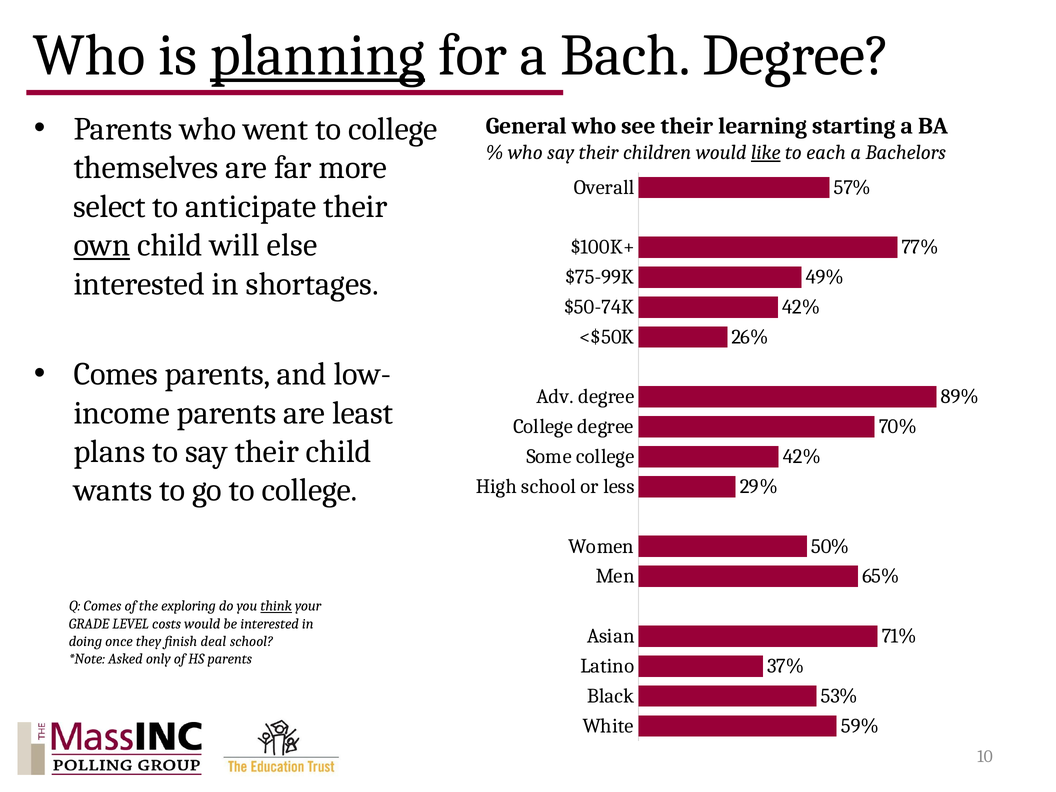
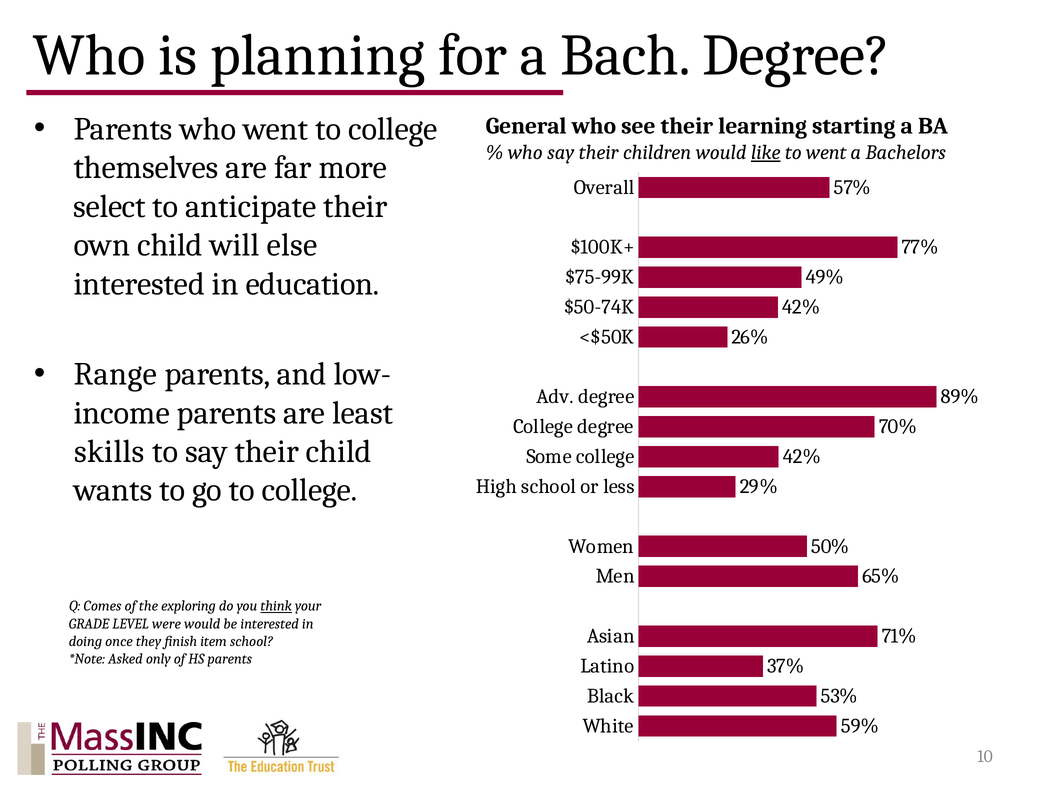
planning underline: present -> none (318, 55)
to each: each -> went (826, 152)
own underline: present -> none (102, 245)
shortages: shortages -> education (313, 284)
Comes: Comes -> Range (115, 374)
plans: plans -> skills (109, 452)
costs: costs -> were (166, 624)
deal: deal -> item (214, 641)
